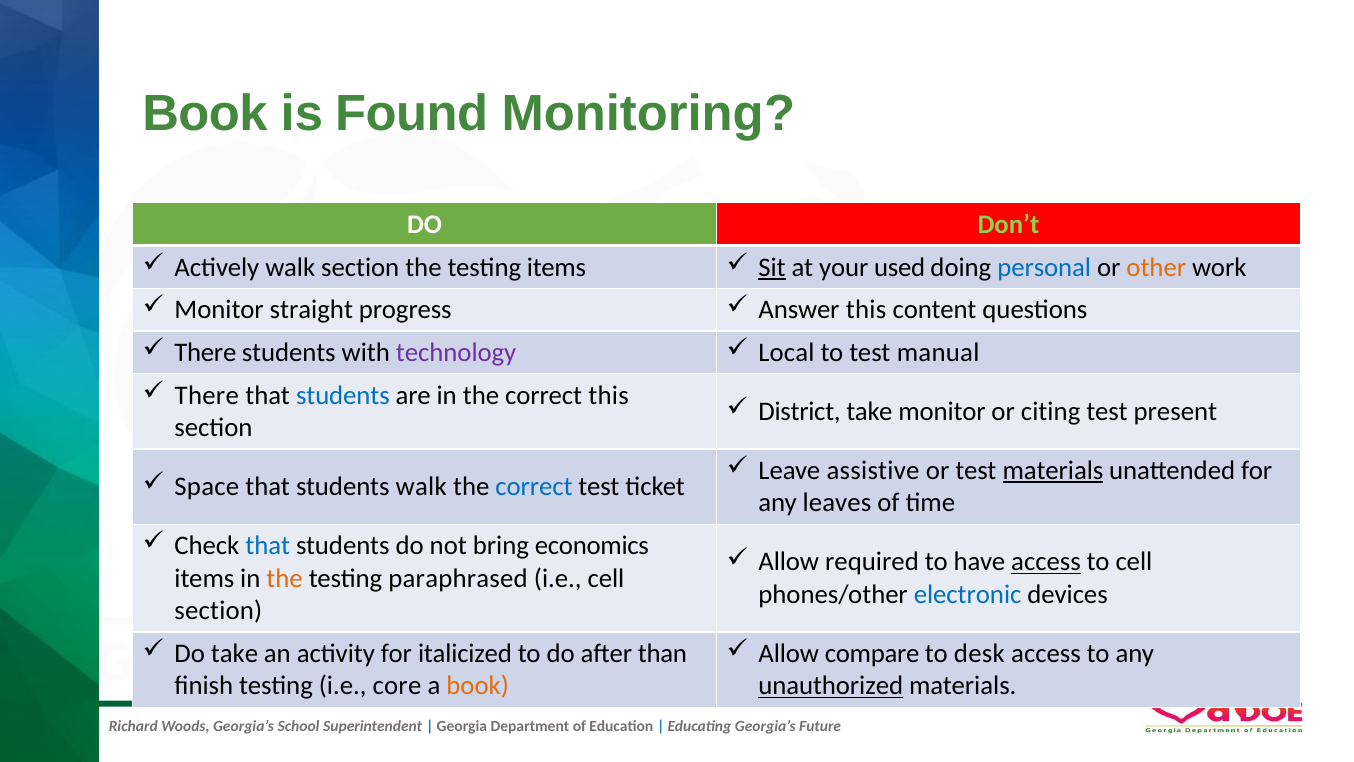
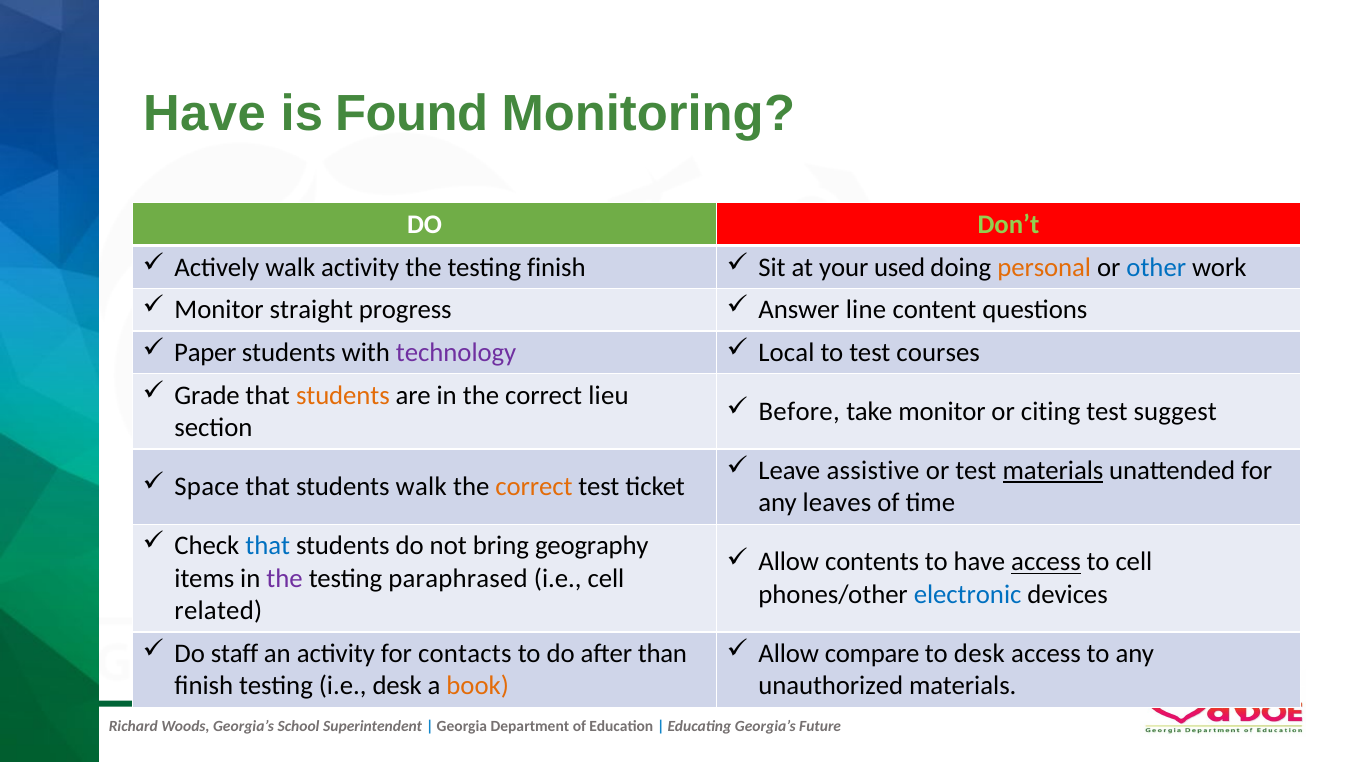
Book: Book -> Have (204, 114)
walk section: section -> activity (360, 267)
testing items: items -> finish (556, 267)
Sit underline: present -> none (772, 267)
personal colour: blue -> orange (1044, 267)
other colour: orange -> blue (1156, 267)
Answer this: this -> line (866, 310)
There: There -> Paper (205, 352)
manual: manual -> courses (938, 352)
There: There -> Grade (207, 395)
students colour: blue -> orange (343, 395)
correct this: this -> lieu (609, 395)
District: District -> Before (799, 411)
present: present -> suggest (1175, 411)
correct colour: blue -> orange (534, 487)
economics: economics -> geography (592, 546)
required: required -> contents (872, 562)
the colour: orange -> purple (285, 578)
section: section -> related (218, 611)
Do take: take -> staff (235, 653)
italicized: italicized -> contacts (465, 653)
i.e core: core -> desk (397, 686)
unauthorized underline: present -> none (831, 686)
